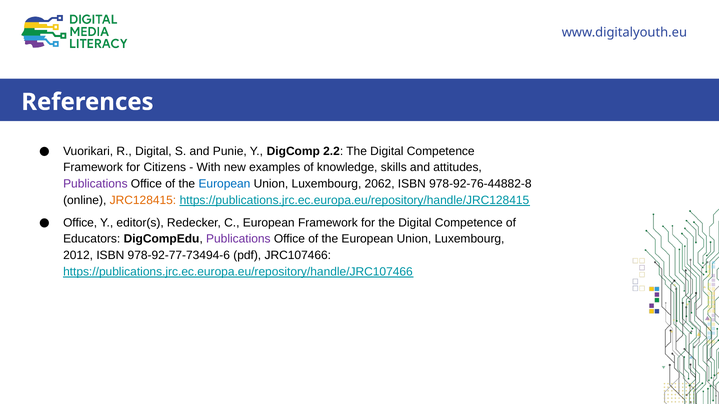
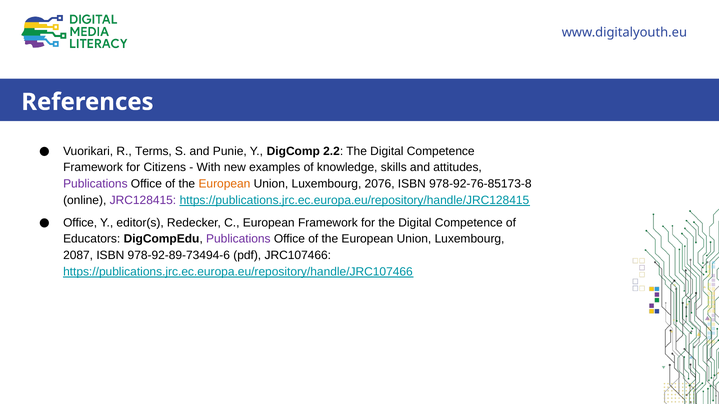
R Digital: Digital -> Terms (153, 151)
European colour: blue -> orange (224, 184)
2062: 2062 -> 2076 (380, 184)
978-92-76-44882-8: 978-92-76-44882-8 -> 978-92-76-85173-8 (480, 184)
JRC128415 colour: orange -> purple (143, 200)
2012: 2012 -> 2087 (78, 256)
978-92-77-73494-6: 978-92-77-73494-6 -> 978-92-89-73494-6 (179, 256)
